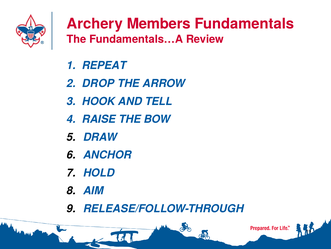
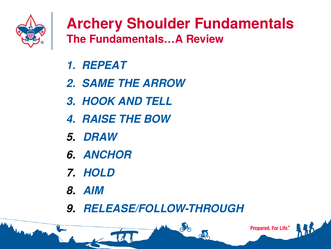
Members: Members -> Shoulder (159, 24)
DROP: DROP -> SAME (98, 83)
